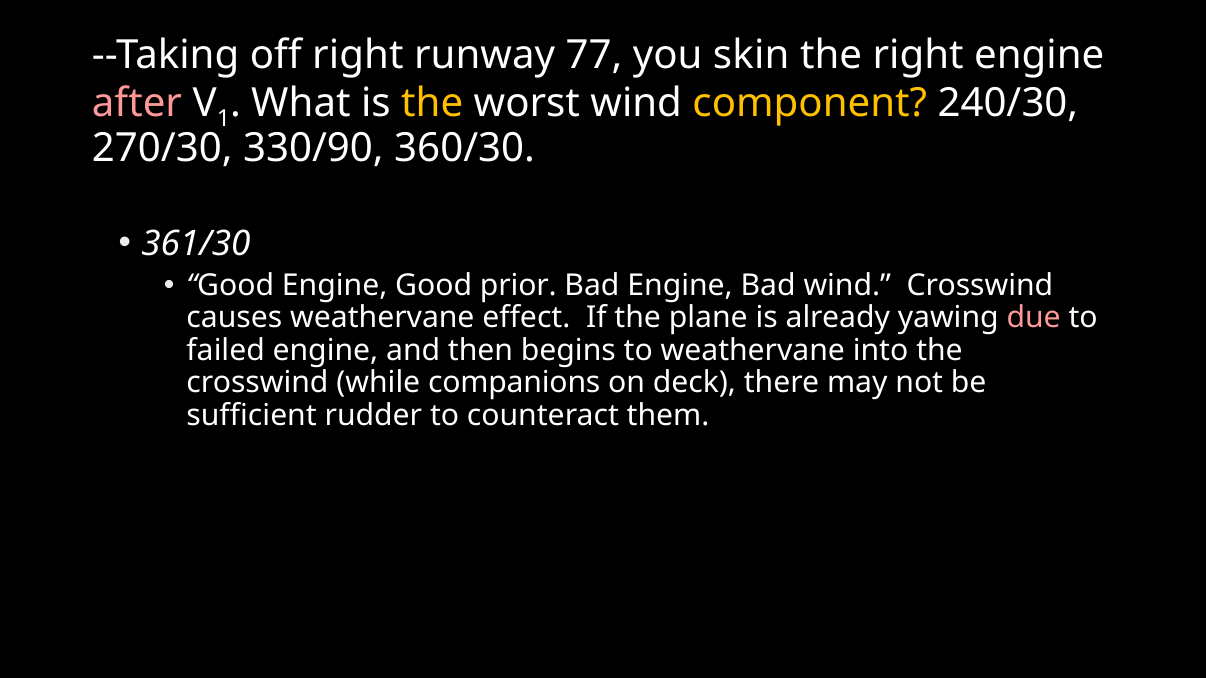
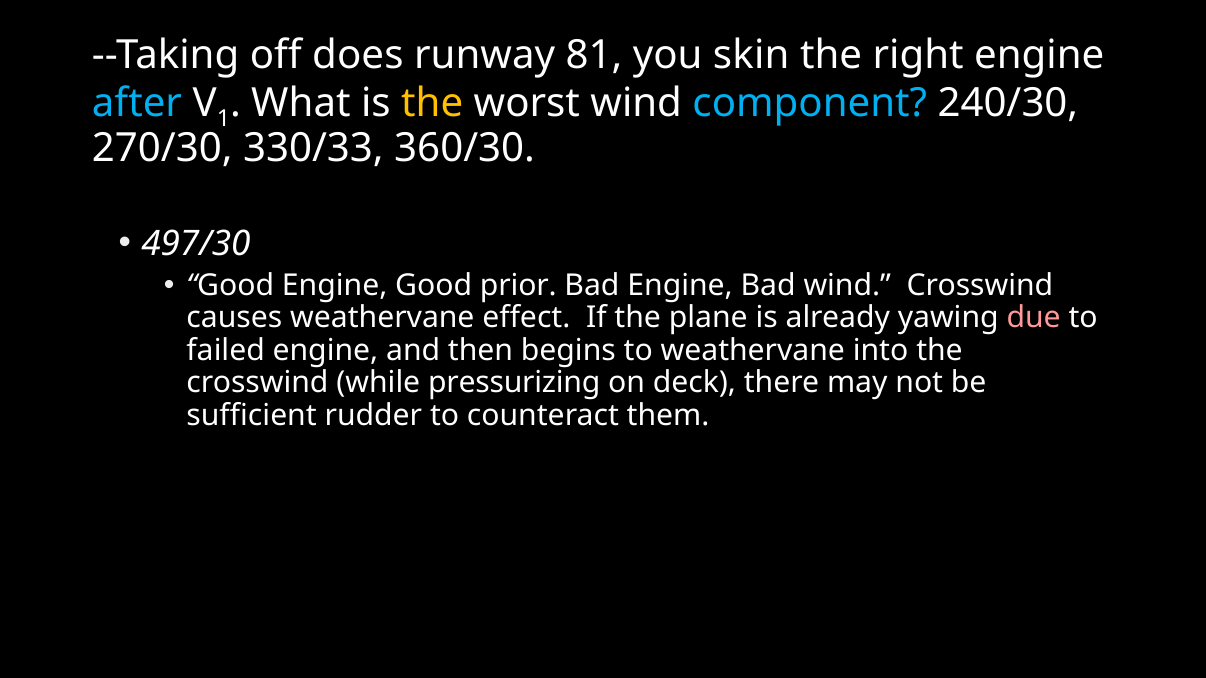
off right: right -> does (358, 55)
77: 77 -> 81 (594, 55)
after colour: pink -> light blue (137, 103)
component colour: yellow -> light blue (810, 103)
330/90: 330/90 -> 330/33 (313, 148)
361/30: 361/30 -> 497/30 (196, 244)
companions: companions -> pressurizing (514, 383)
